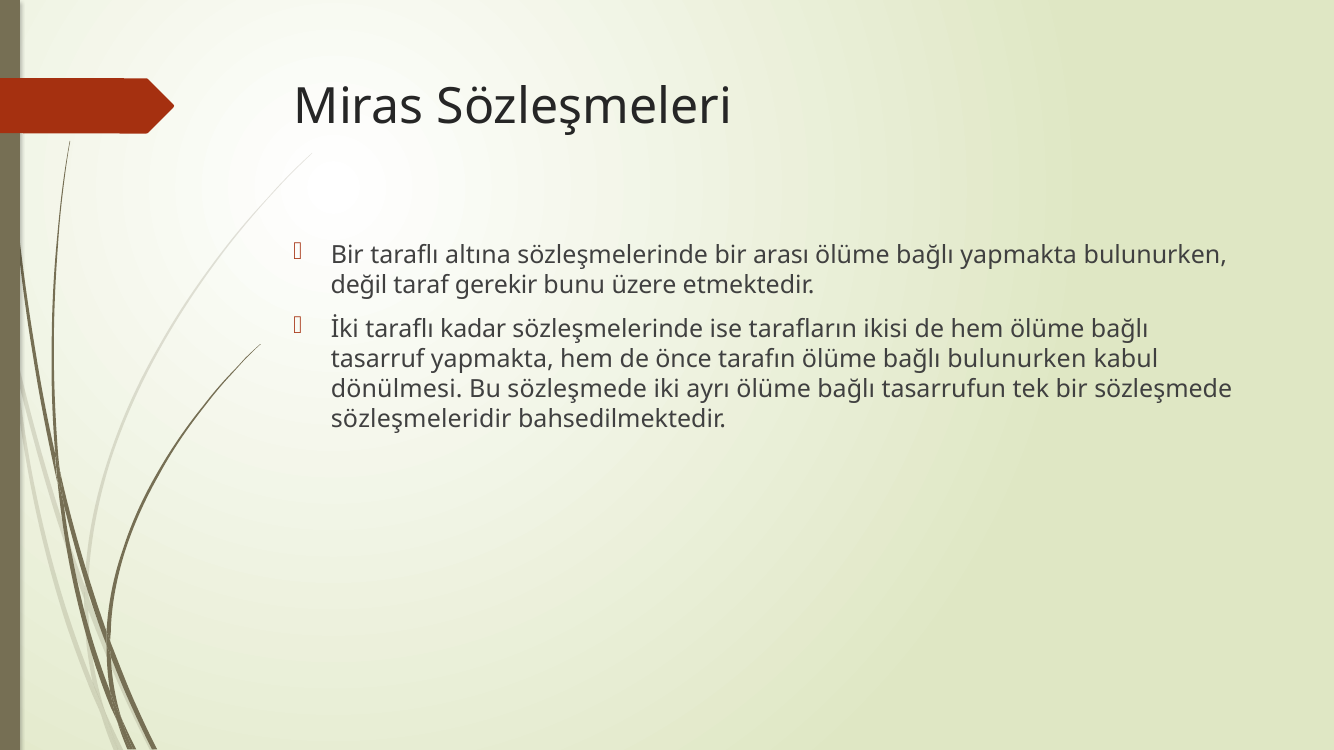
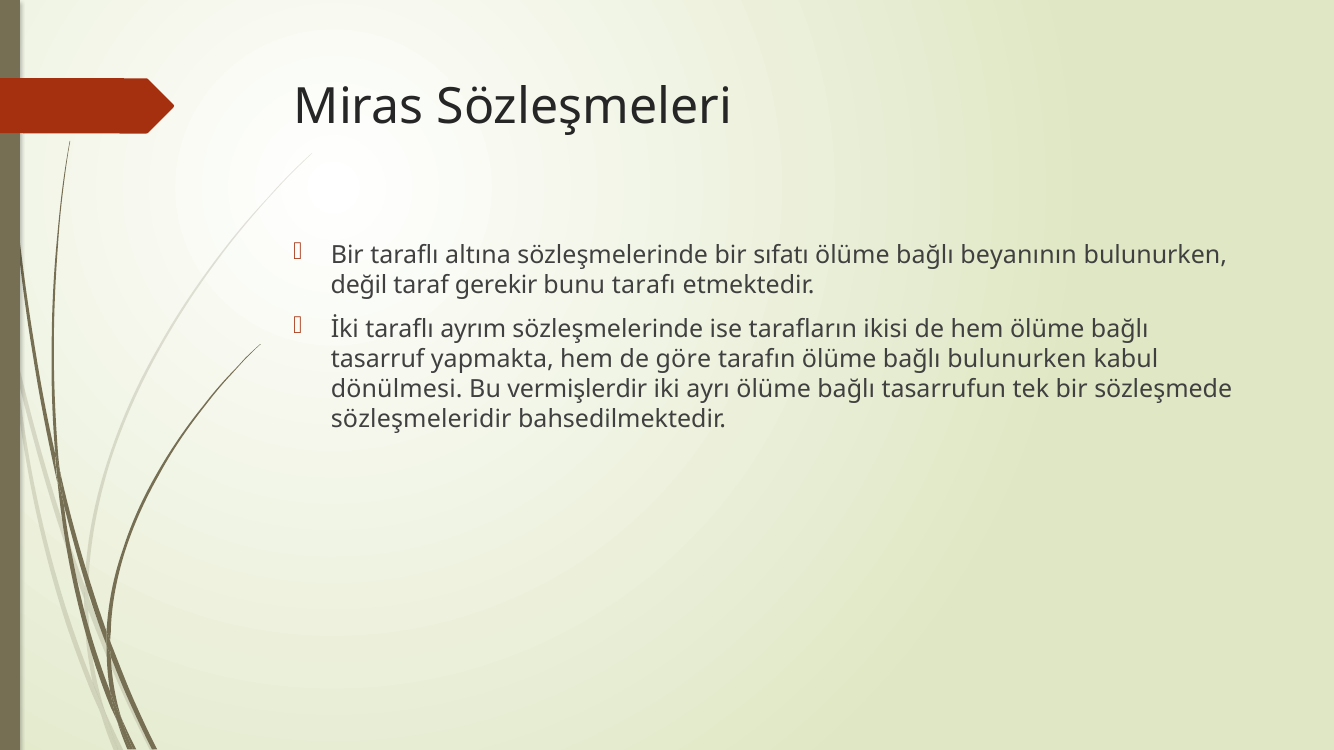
arası: arası -> sıfatı (781, 255)
bağlı yapmakta: yapmakta -> beyanının (1019, 255)
üzere: üzere -> tarafı (644, 285)
kadar: kadar -> ayrım (473, 329)
önce: önce -> göre (683, 359)
Bu sözleşmede: sözleşmede -> vermişlerdir (577, 389)
